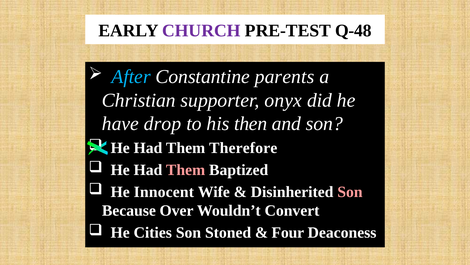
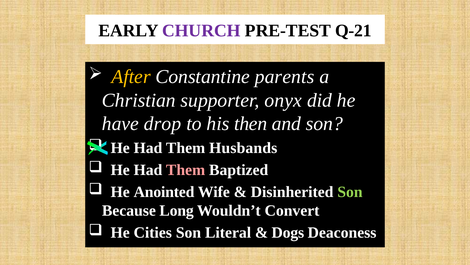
Q-48: Q-48 -> Q-21 (353, 31)
After colour: light blue -> yellow (131, 77)
Therefore: Therefore -> Husbands (243, 148)
Innocent: Innocent -> Anointed (164, 191)
Son colour: pink -> light green (350, 191)
Over: Over -> Long (177, 210)
Stoned: Stoned -> Literal (228, 232)
Four: Four -> Dogs (288, 232)
